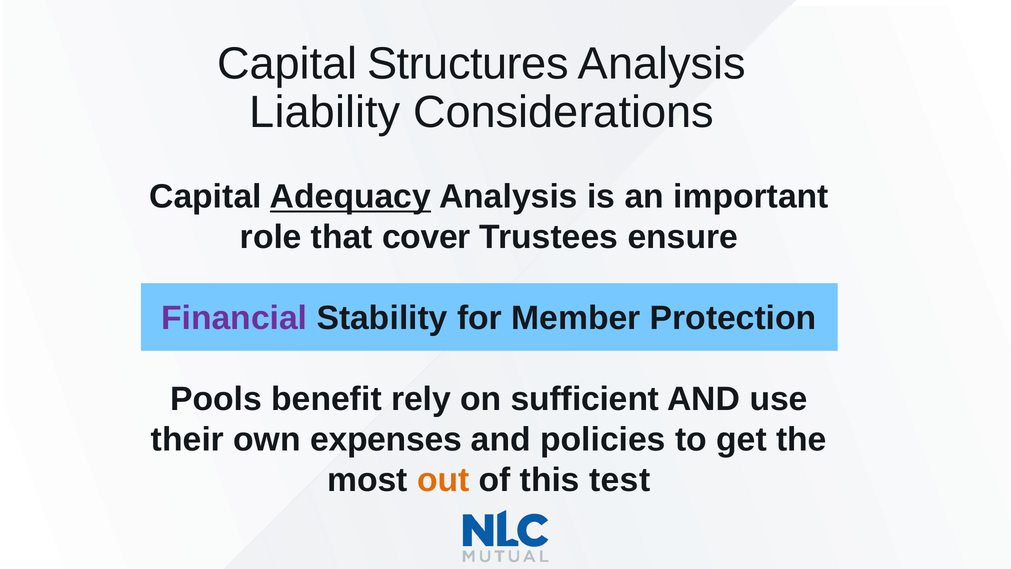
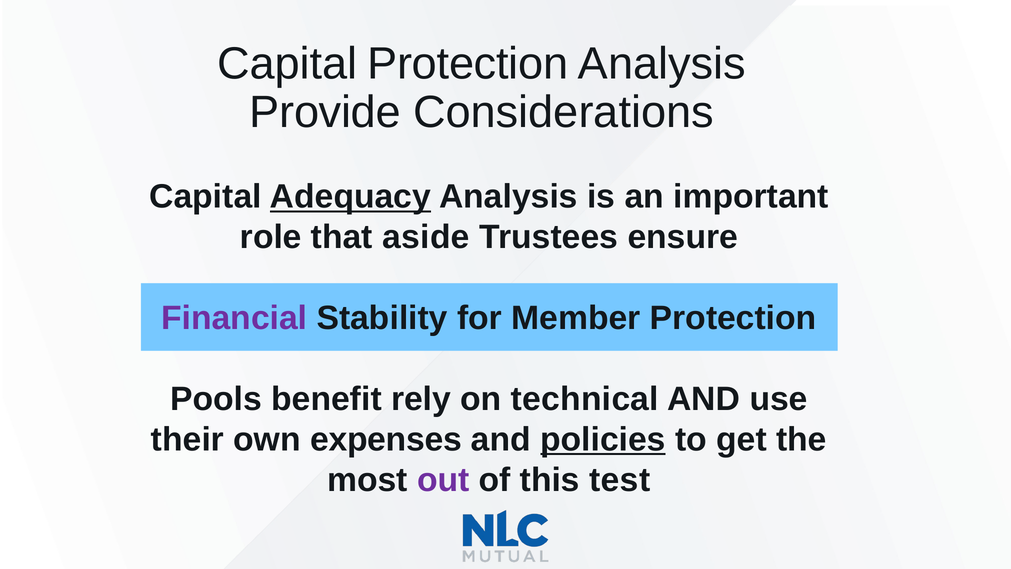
Capital Structures: Structures -> Protection (468, 64)
Liability: Liability -> Provide (325, 112)
cover: cover -> aside (426, 237)
sufficient: sufficient -> technical (585, 399)
policies underline: none -> present (603, 439)
out colour: orange -> purple (443, 480)
